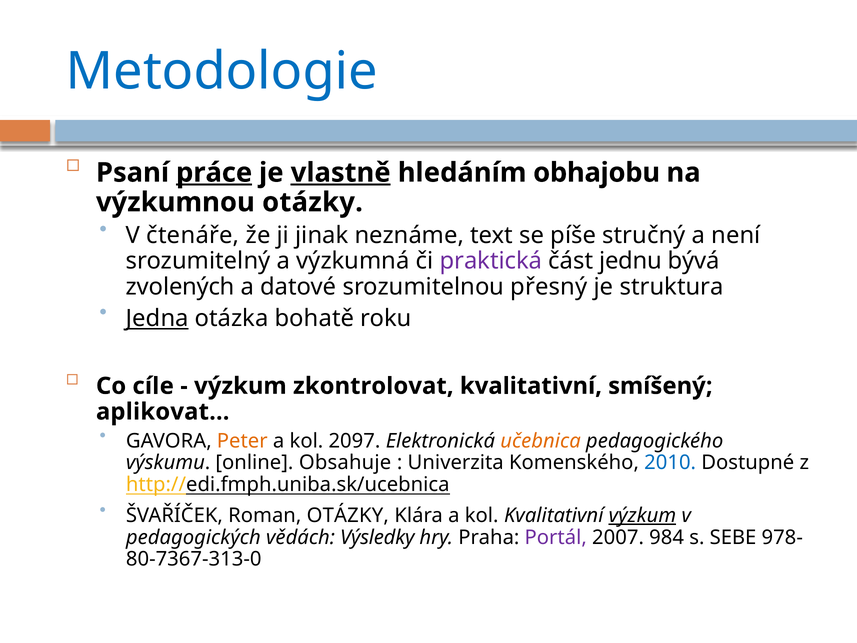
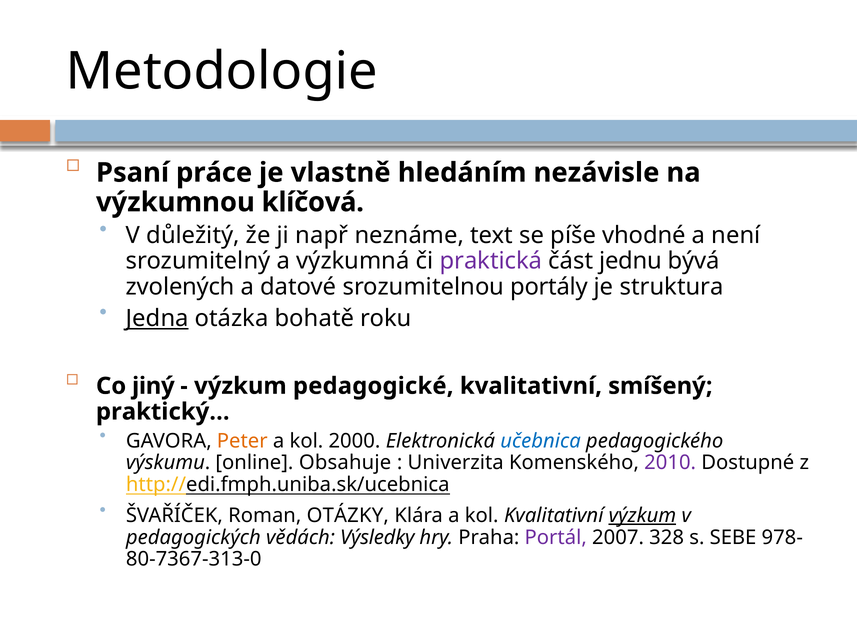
Metodologie colour: blue -> black (222, 71)
práce underline: present -> none (214, 173)
vlastně underline: present -> none (341, 173)
obhajobu: obhajobu -> nezávisle (596, 173)
výzkumnou otázky: otázky -> klíčová (313, 202)
čtenáře: čtenáře -> důležitý (193, 235)
jinak: jinak -> např (322, 235)
stručný: stručný -> vhodné (644, 235)
přesný: přesný -> portály (549, 287)
cíle: cíle -> jiný (153, 386)
zkontrolovat: zkontrolovat -> pedagogické (373, 386)
aplikovat…: aplikovat… -> praktický… (163, 412)
2097: 2097 -> 2000 (354, 441)
učebnica colour: orange -> blue (541, 441)
2010 colour: blue -> purple (670, 463)
984: 984 -> 328 (667, 537)
